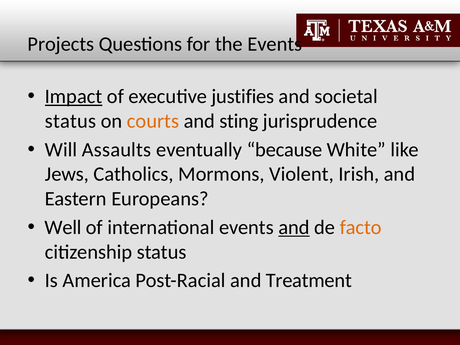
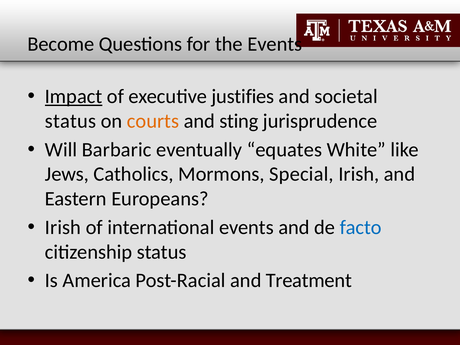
Projects: Projects -> Become (61, 44)
Assaults: Assaults -> Barbaric (117, 150)
because: because -> equates (284, 150)
Violent: Violent -> Special (301, 174)
Well: Well -> Irish (63, 227)
and underline: present -> none (294, 227)
facto colour: orange -> blue (361, 227)
